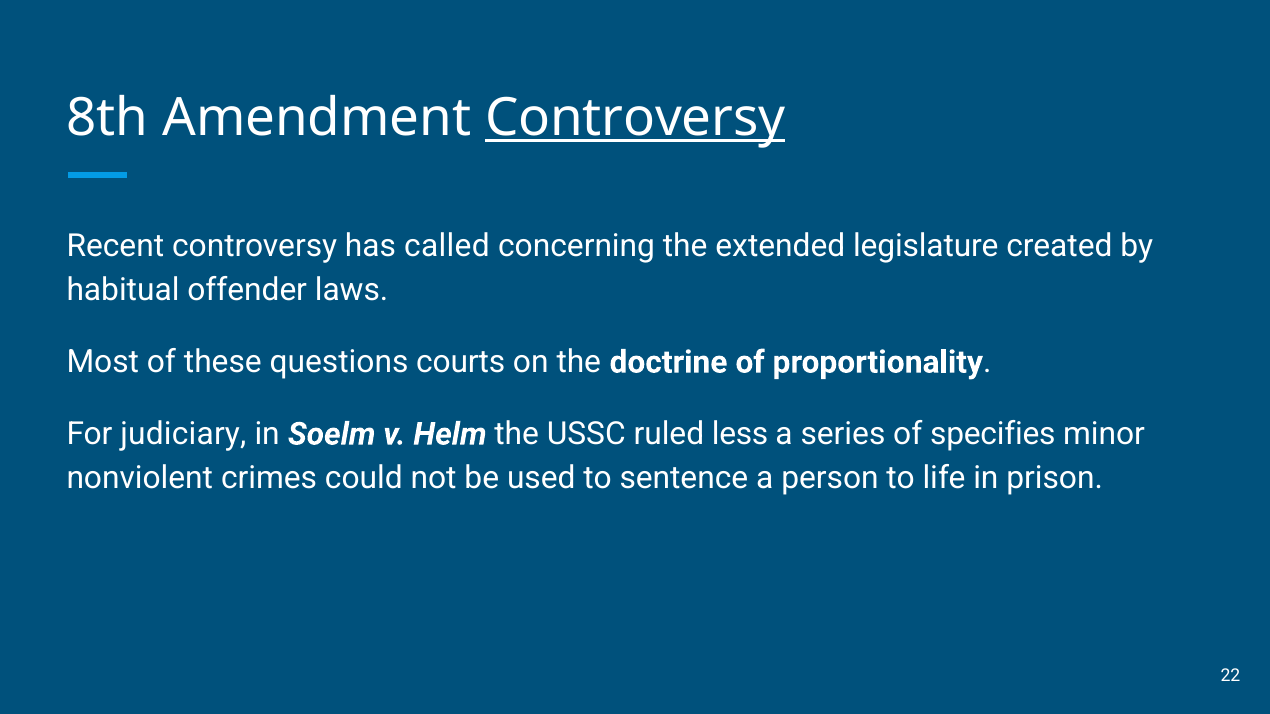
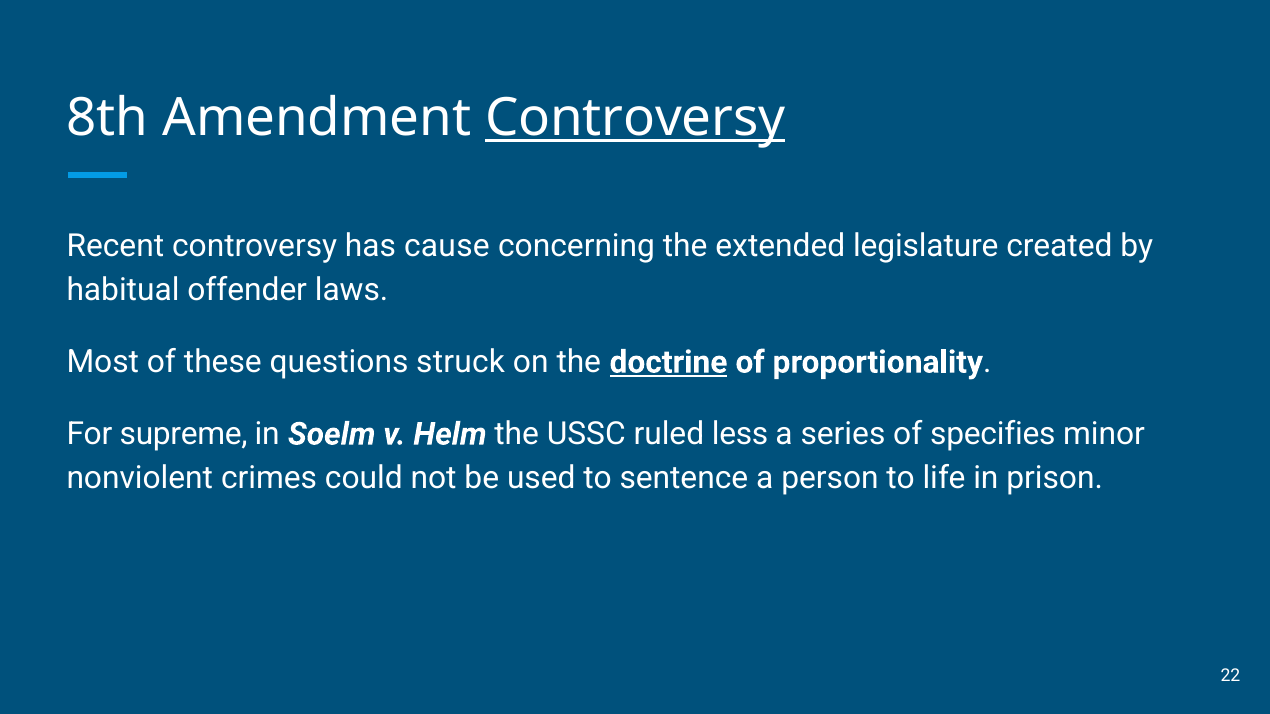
called: called -> cause (447, 247)
courts: courts -> struck (461, 362)
doctrine underline: none -> present (668, 362)
judiciary: judiciary -> supreme (184, 434)
